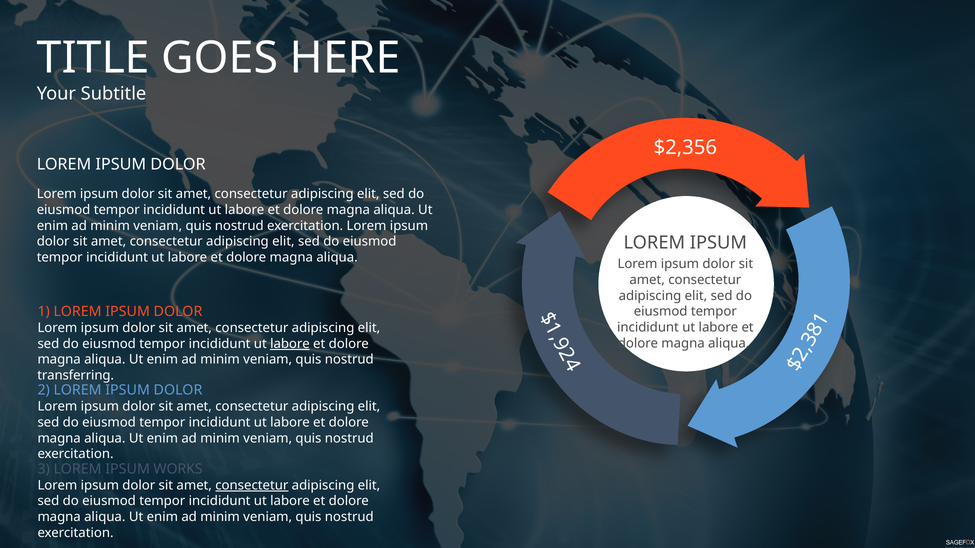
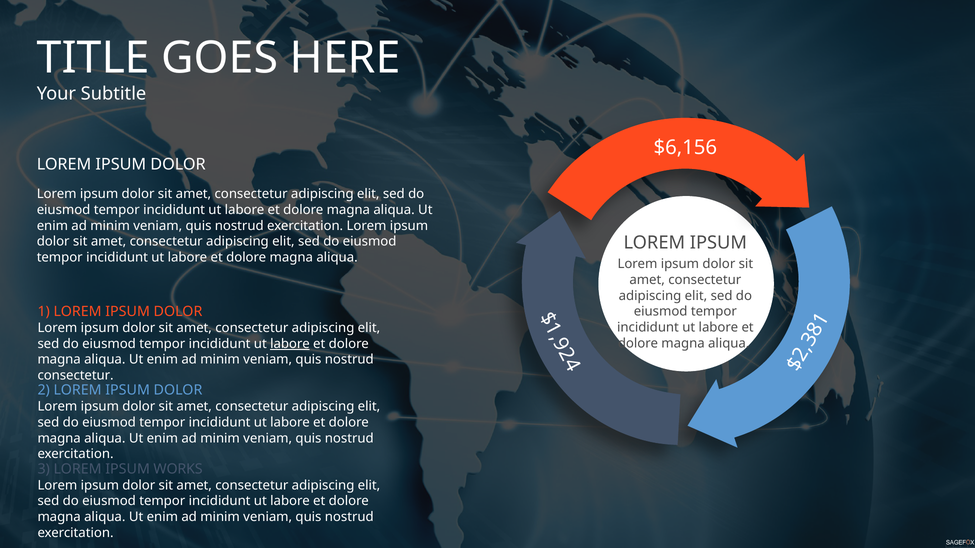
$2,356: $2,356 -> $6,156 (685, 147)
transferring: transferring -> consectetur (76, 376)
consectetur underline: present -> none (252, 486)
